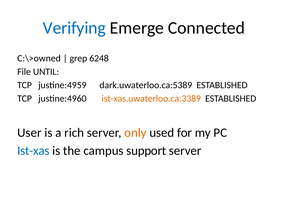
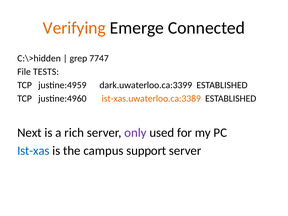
Verifying colour: blue -> orange (74, 28)
C:\>owned: C:\>owned -> C:\>hidden (39, 58)
6248: 6248 -> 7747 (99, 58)
UNTIL: UNTIL -> TESTS (46, 72)
dark.uwaterloo.ca:5389: dark.uwaterloo.ca:5389 -> dark.uwaterloo.ca:3399 (146, 85)
User: User -> Next (29, 133)
only colour: orange -> purple (135, 133)
